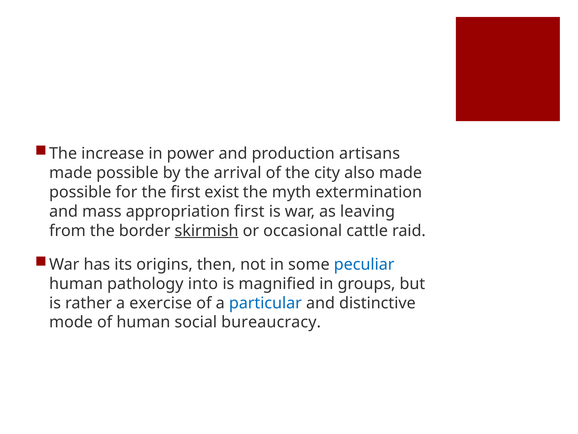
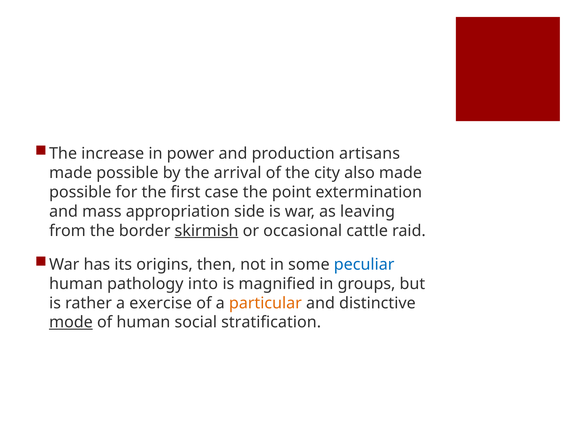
exist: exist -> case (222, 192)
myth: myth -> point (292, 192)
appropriation first: first -> side (249, 211)
particular colour: blue -> orange (265, 303)
mode underline: none -> present (71, 322)
bureaucracy: bureaucracy -> stratification (271, 322)
